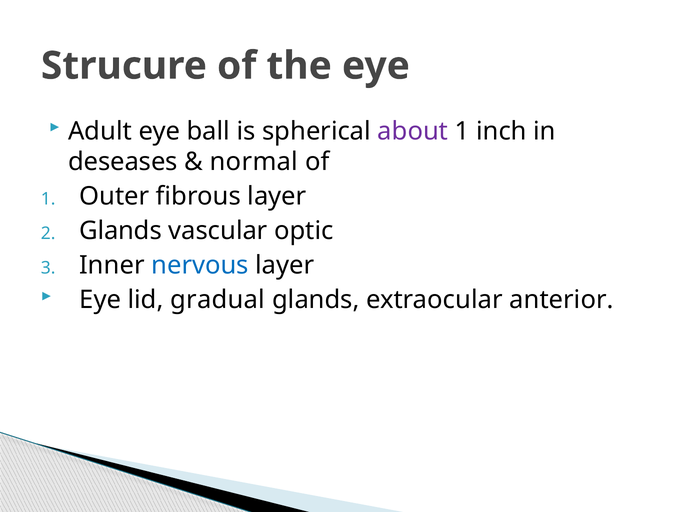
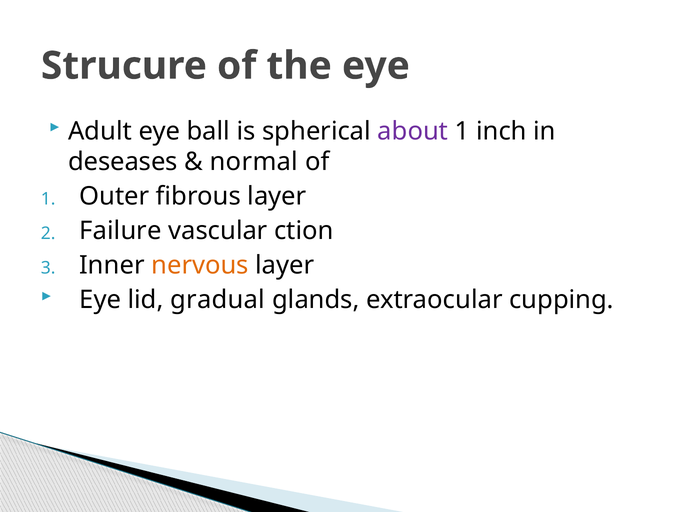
Glands: Glands -> Failure (120, 231)
optic: optic -> ction (304, 231)
nervous colour: blue -> orange (200, 266)
anterior: anterior -> cupping (561, 300)
